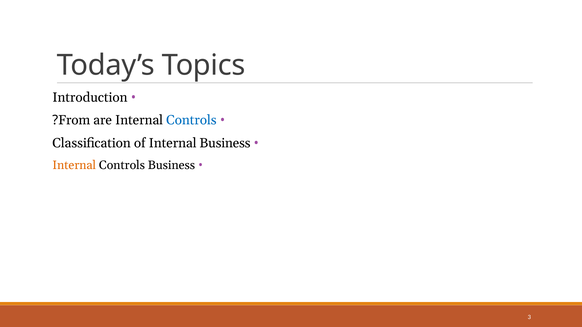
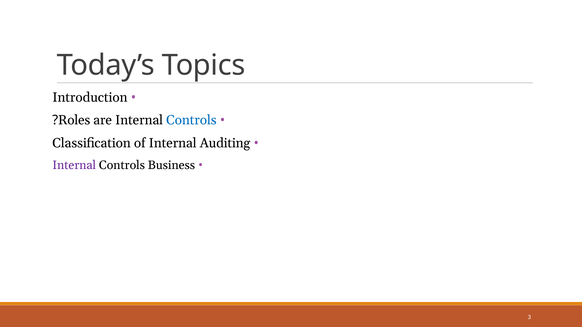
From: From -> Roles (74, 120)
Internal Business: Business -> Auditing (225, 143)
Internal colour: orange -> purple (74, 165)
